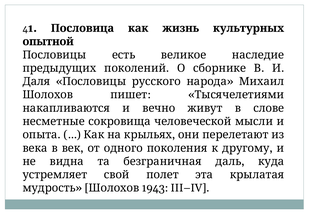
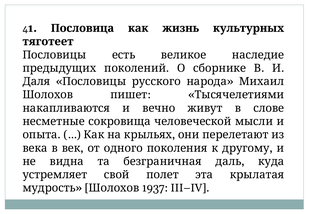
опытной: опытной -> тяготеет (48, 42)
1943: 1943 -> 1937 (155, 188)
